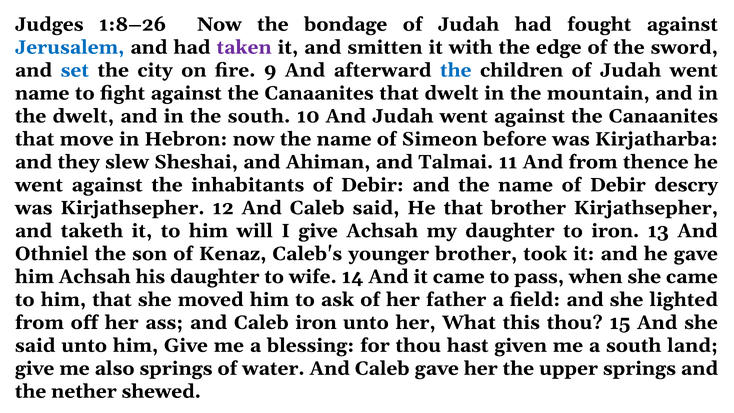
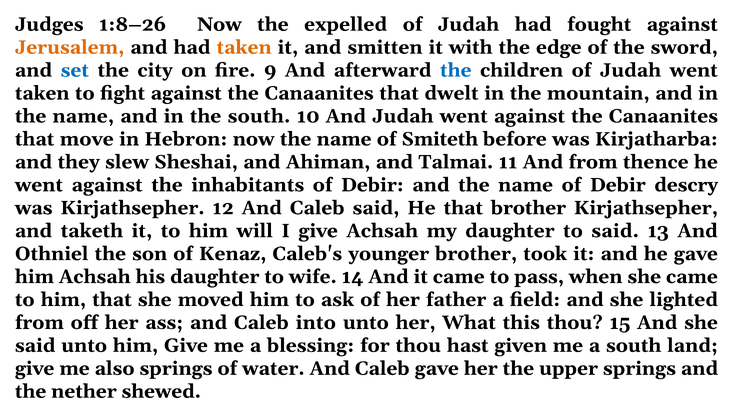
bondage: bondage -> expelled (346, 24)
Jerusalem colour: blue -> orange (70, 47)
taken colour: purple -> orange (244, 47)
name: name -> taken (42, 93)
dwelt: dwelt -> name (83, 116)
Simeon: Simeon -> Smiteth (440, 139)
to iron: iron -> said (615, 231)
Caleb iron: iron -> into (316, 323)
